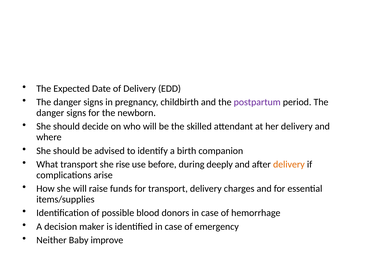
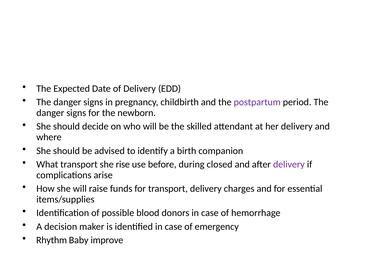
deeply: deeply -> closed (220, 164)
delivery colour: orange -> purple (289, 164)
Neither: Neither -> Rhythm (52, 240)
